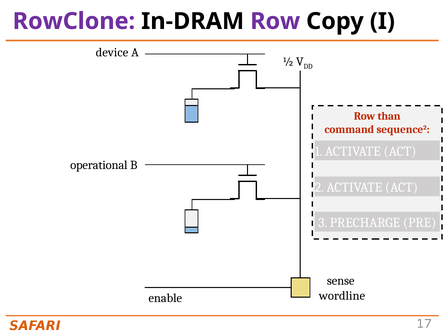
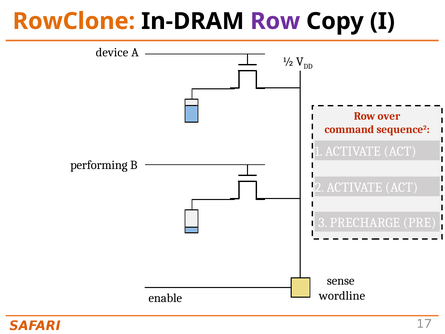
RowClone colour: purple -> orange (74, 21)
than: than -> over (389, 116)
operational: operational -> performing (99, 165)
